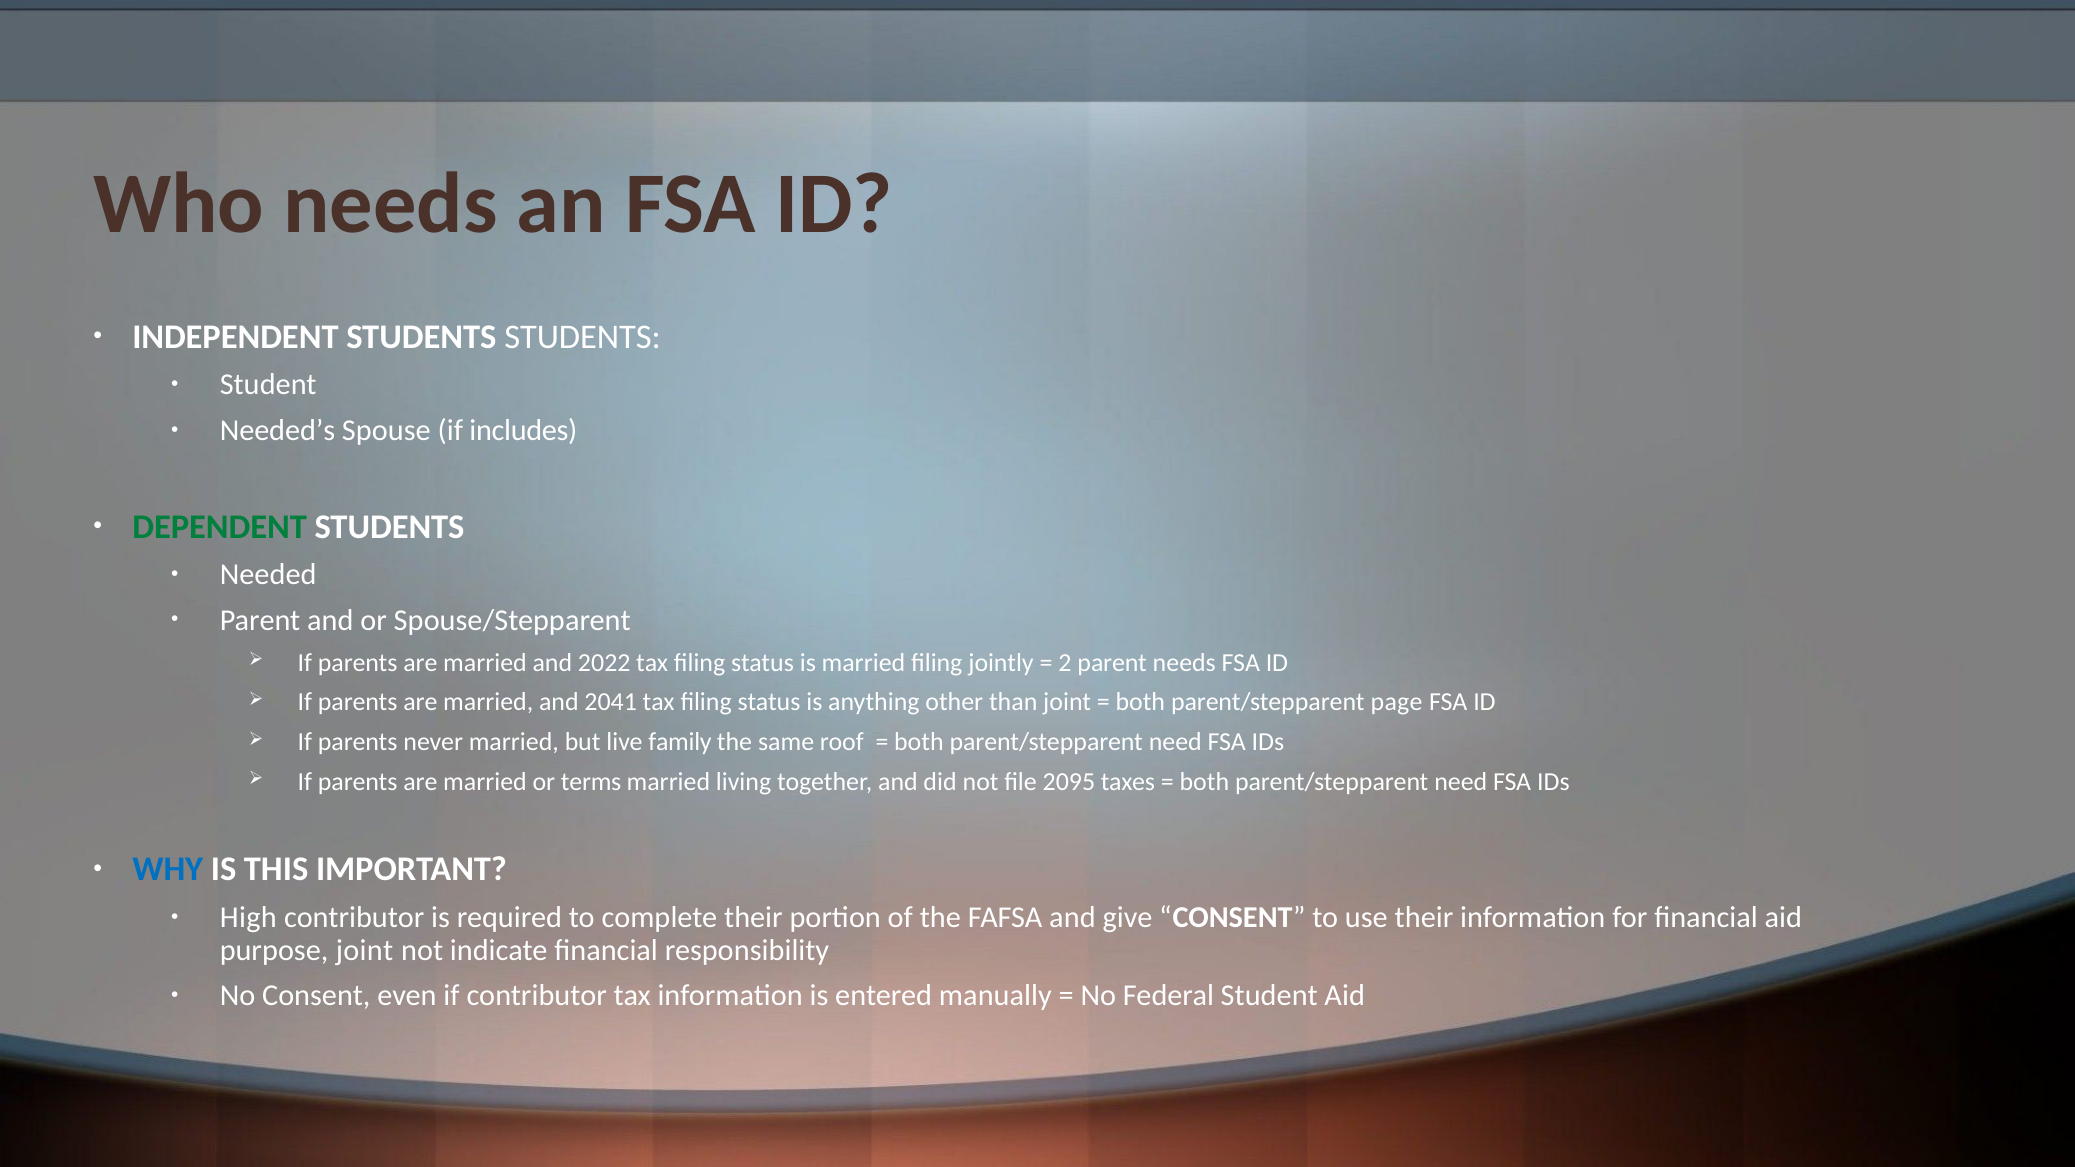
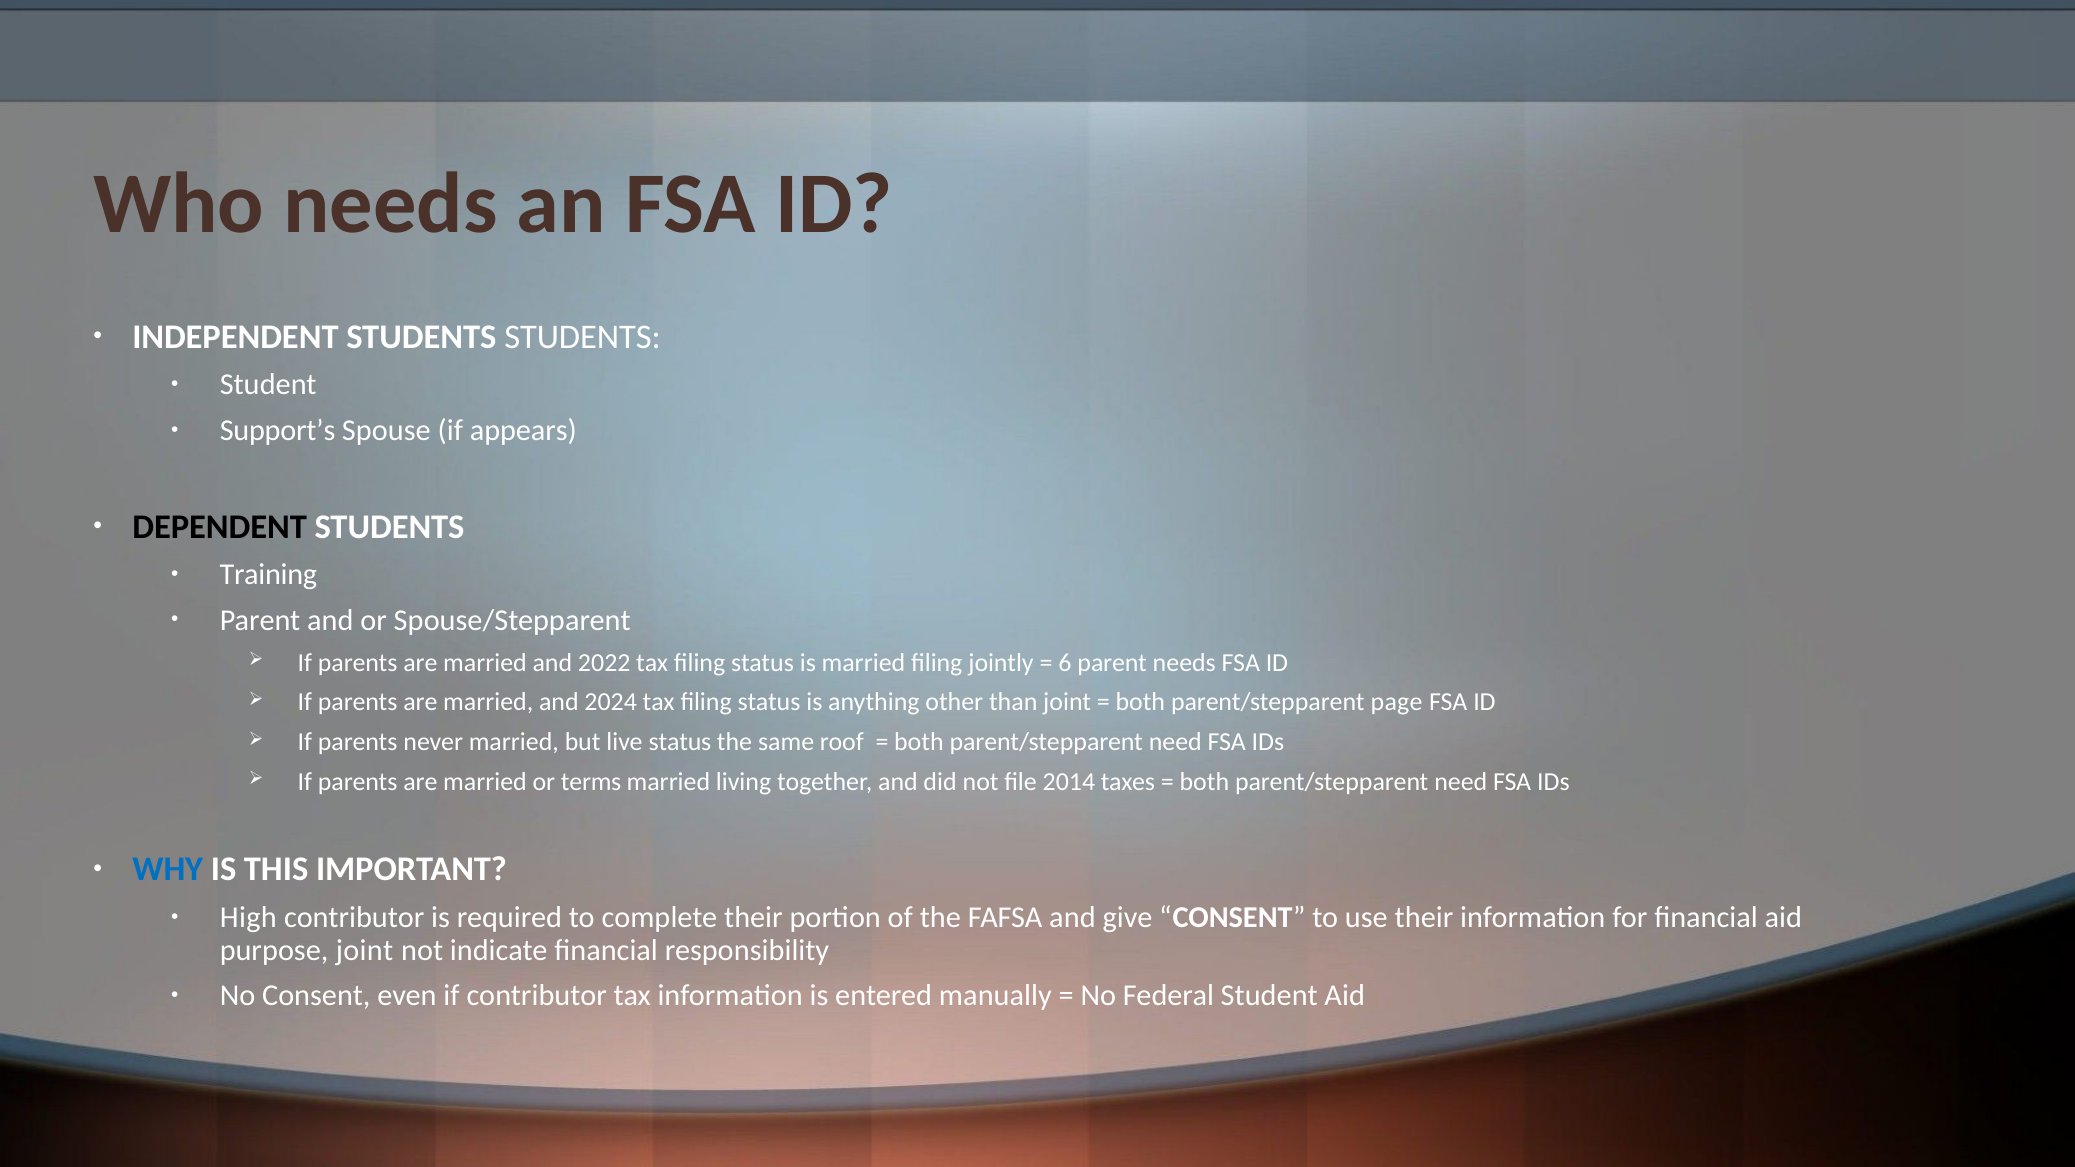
Needed’s: Needed’s -> Support’s (278, 431)
includes: includes -> appears (523, 431)
DEPENDENT colour: green -> black (220, 527)
Needed: Needed -> Training (268, 575)
2: 2 -> 6 (1065, 663)
2041: 2041 -> 2024 (611, 702)
live family: family -> status (680, 742)
2095: 2095 -> 2014 (1069, 782)
